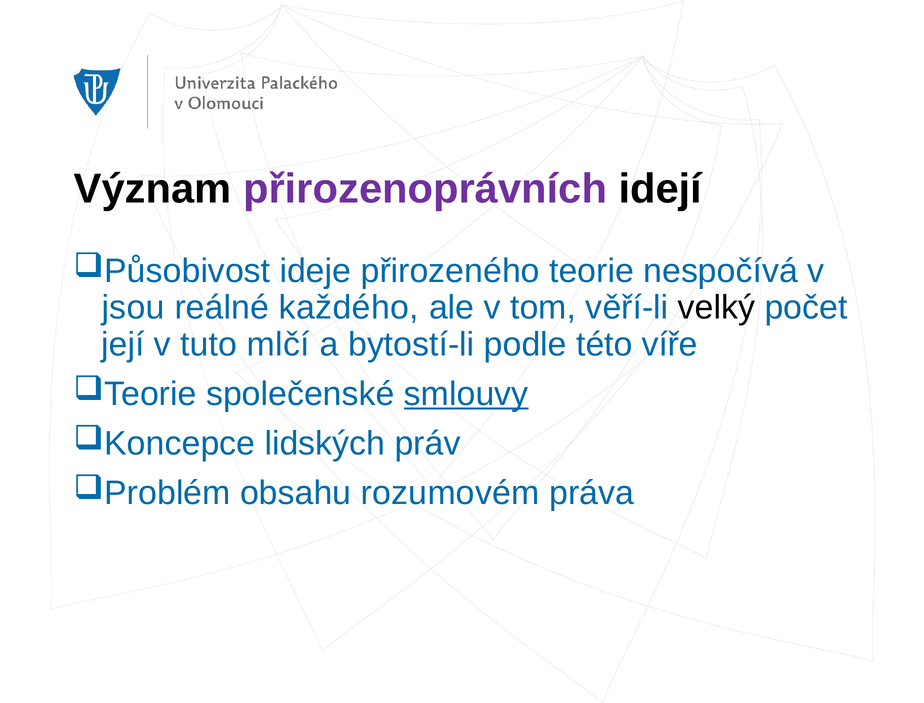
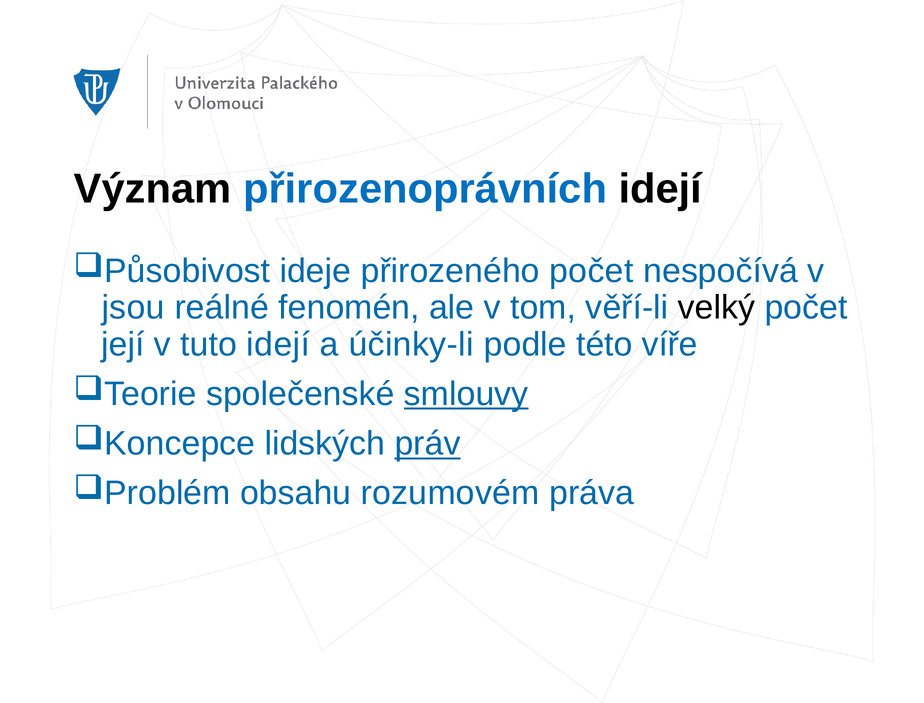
přirozenoprávních colour: purple -> blue (425, 189)
přirozeného teorie: teorie -> počet (591, 271)
každého: každého -> fenomén (349, 307)
tuto mlčí: mlčí -> idejí (278, 344)
bytostí-li: bytostí-li -> účinky-li (411, 344)
práv underline: none -> present (428, 443)
